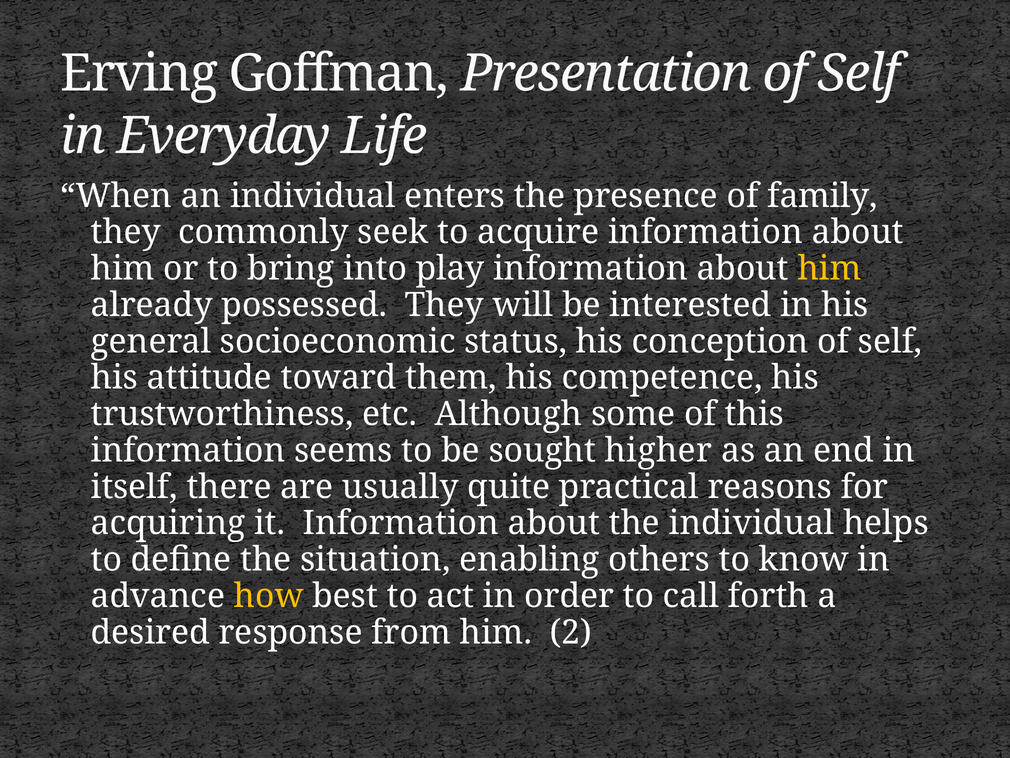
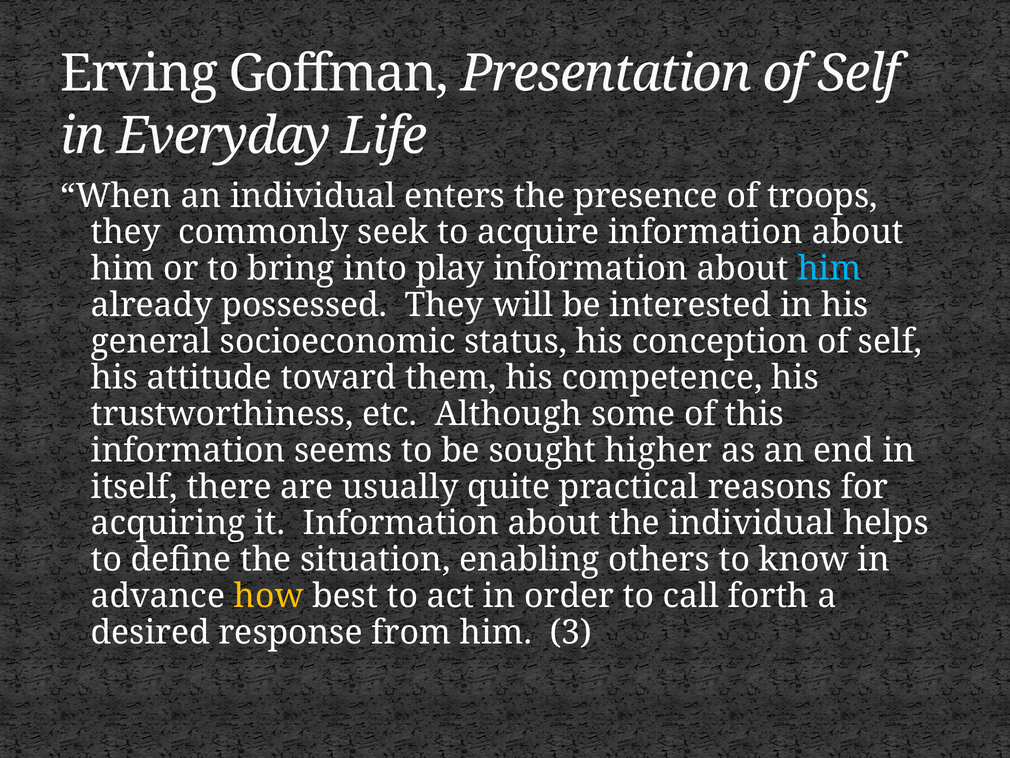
family: family -> troops (822, 196)
him colour: yellow -> light blue (829, 269)
2: 2 -> 3 (571, 632)
